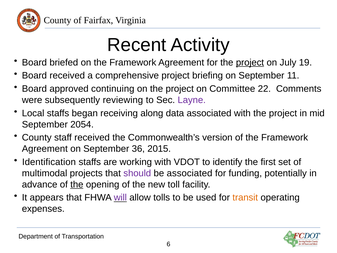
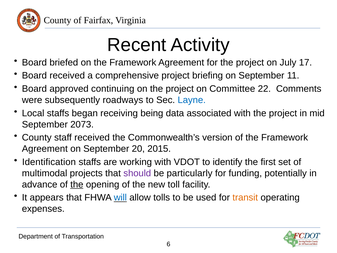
project underline: present -> none (250, 62)
19: 19 -> 17 (305, 62)
reviewing: reviewing -> roadways (123, 100)
Layne colour: purple -> blue (192, 100)
along: along -> being (152, 113)
2054: 2054 -> 2073 (82, 124)
36: 36 -> 20 (138, 149)
be associated: associated -> particularly (190, 173)
will colour: purple -> blue (120, 197)
